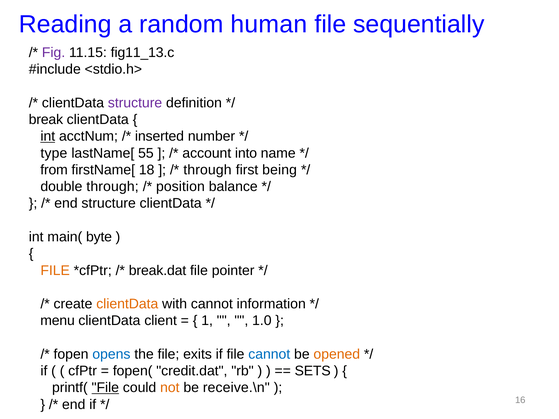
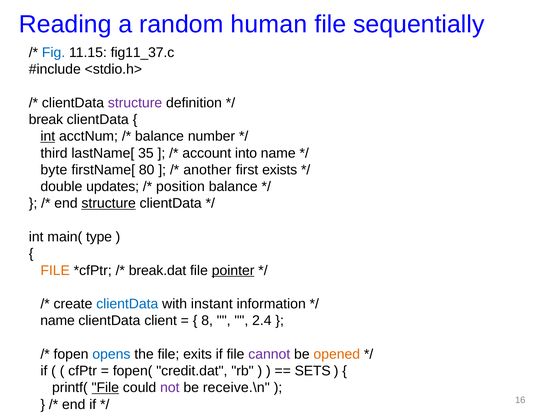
Fig colour: purple -> blue (54, 53)
fig11_13.c: fig11_13.c -> fig11_37.c (142, 53)
inserted: inserted -> balance (159, 136)
type: type -> third (54, 153)
55: 55 -> 35 (146, 153)
from: from -> byte (54, 170)
18: 18 -> 80 (147, 170)
through: through -> another (207, 170)
being: being -> exists (280, 170)
double through: through -> updates (113, 187)
structure underline: none -> present (109, 203)
byte: byte -> type (99, 237)
pointer underline: none -> present (233, 271)
clientData colour: orange -> blue (127, 304)
with cannot: cannot -> instant (212, 304)
menu: menu -> name (58, 321)
1: 1 -> 8 (207, 321)
1.0: 1.0 -> 2.4 (262, 321)
cannot colour: blue -> purple (269, 354)
not colour: orange -> purple (170, 388)
